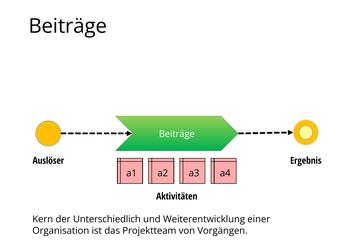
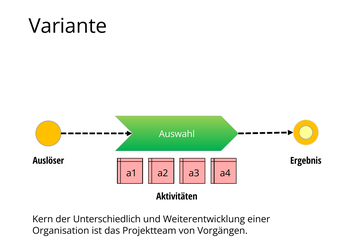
Beiträge: Beiträge -> Variante (68, 26)
Beiträge: Beiträge -> Auswahl (177, 134)
